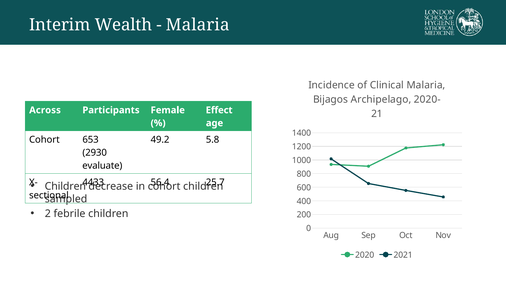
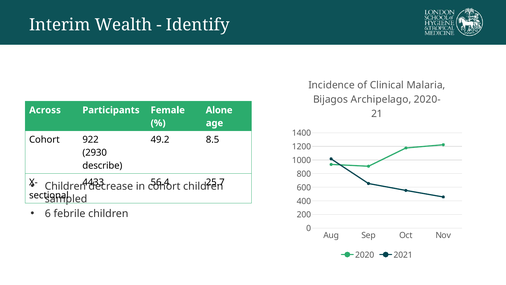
Malaria: Malaria -> Identify (198, 25)
Effect: Effect -> Alone (219, 110)
653: 653 -> 922 (91, 140)
5.8: 5.8 -> 8.5 (213, 140)
evaluate: evaluate -> describe (102, 165)
2: 2 -> 6 (48, 214)
